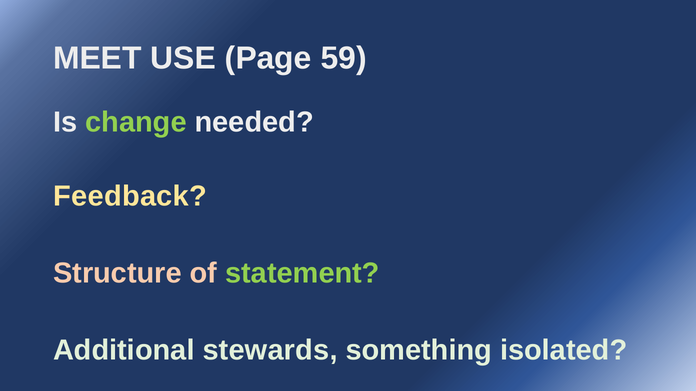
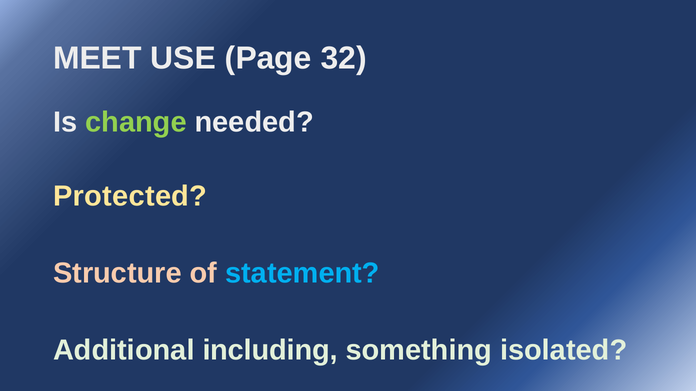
59: 59 -> 32 (344, 58)
Feedback: Feedback -> Protected (130, 196)
statement colour: light green -> light blue (302, 273)
stewards: stewards -> including (270, 351)
